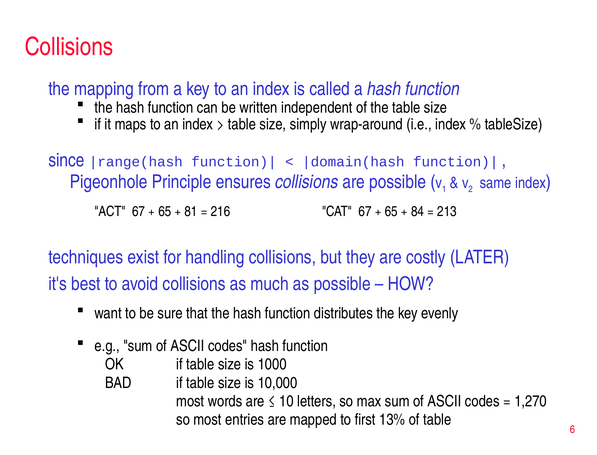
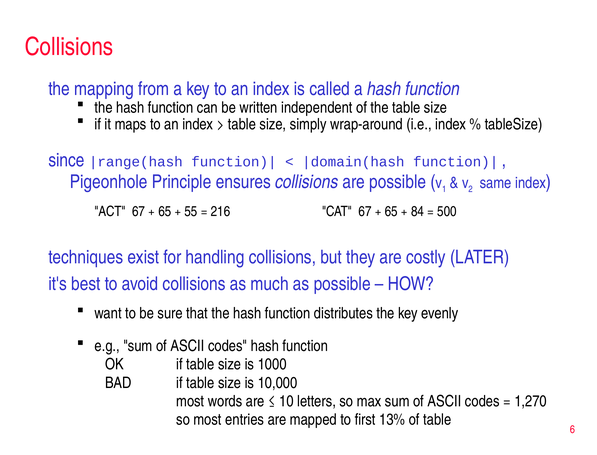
81: 81 -> 55 (191, 211)
213: 213 -> 500 (447, 211)
